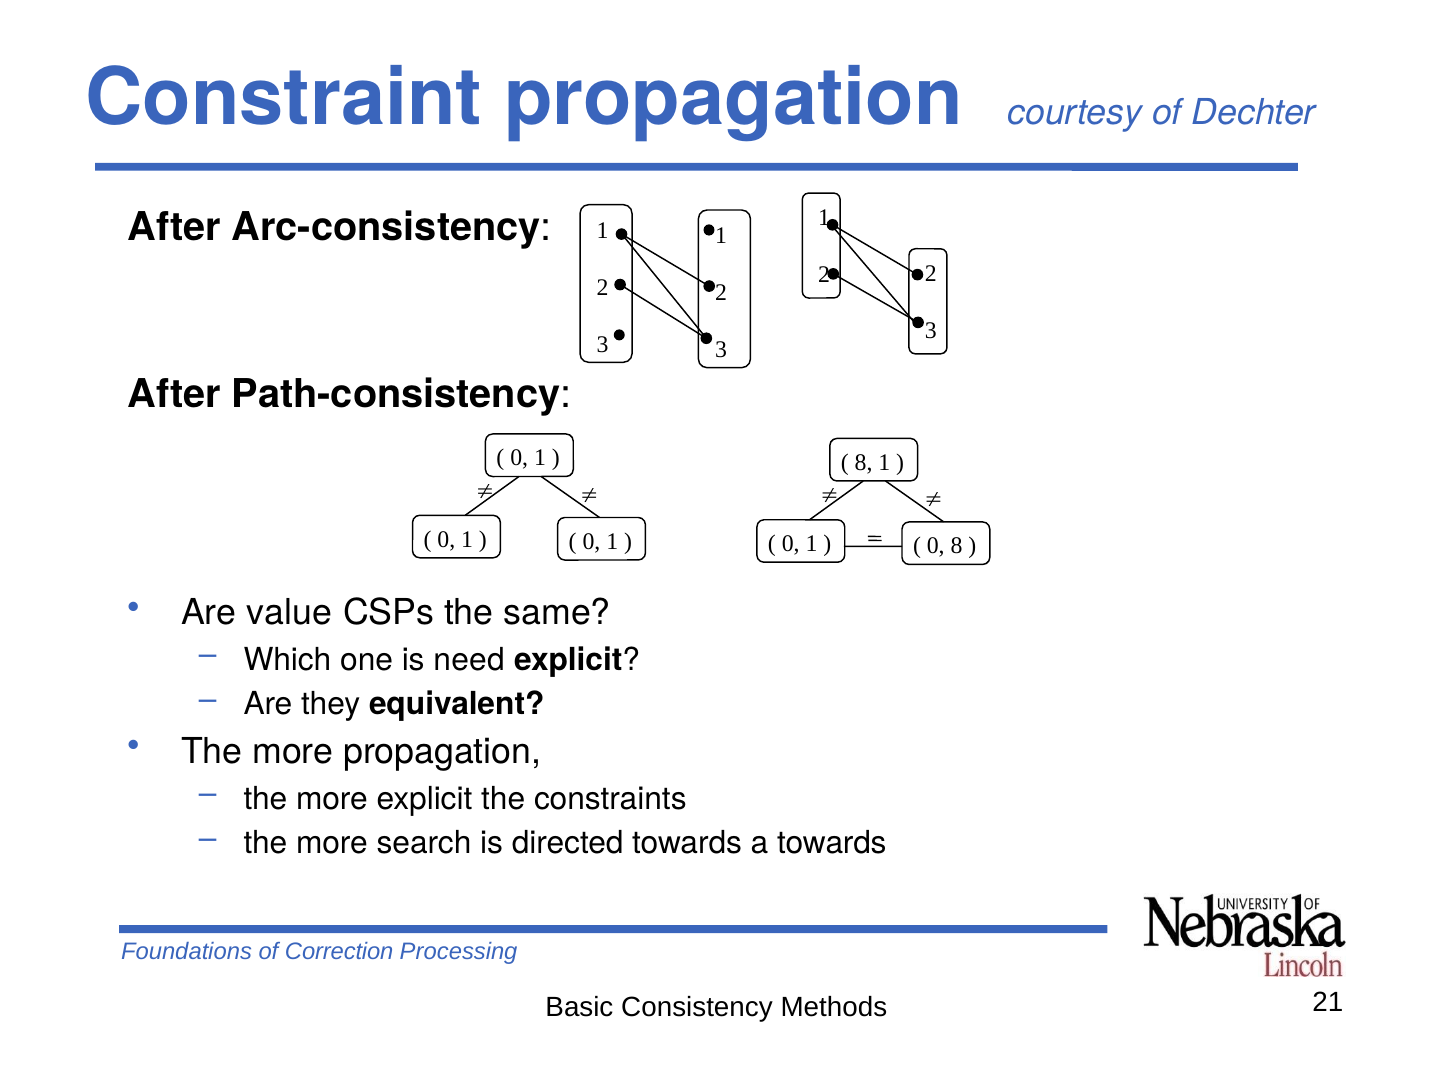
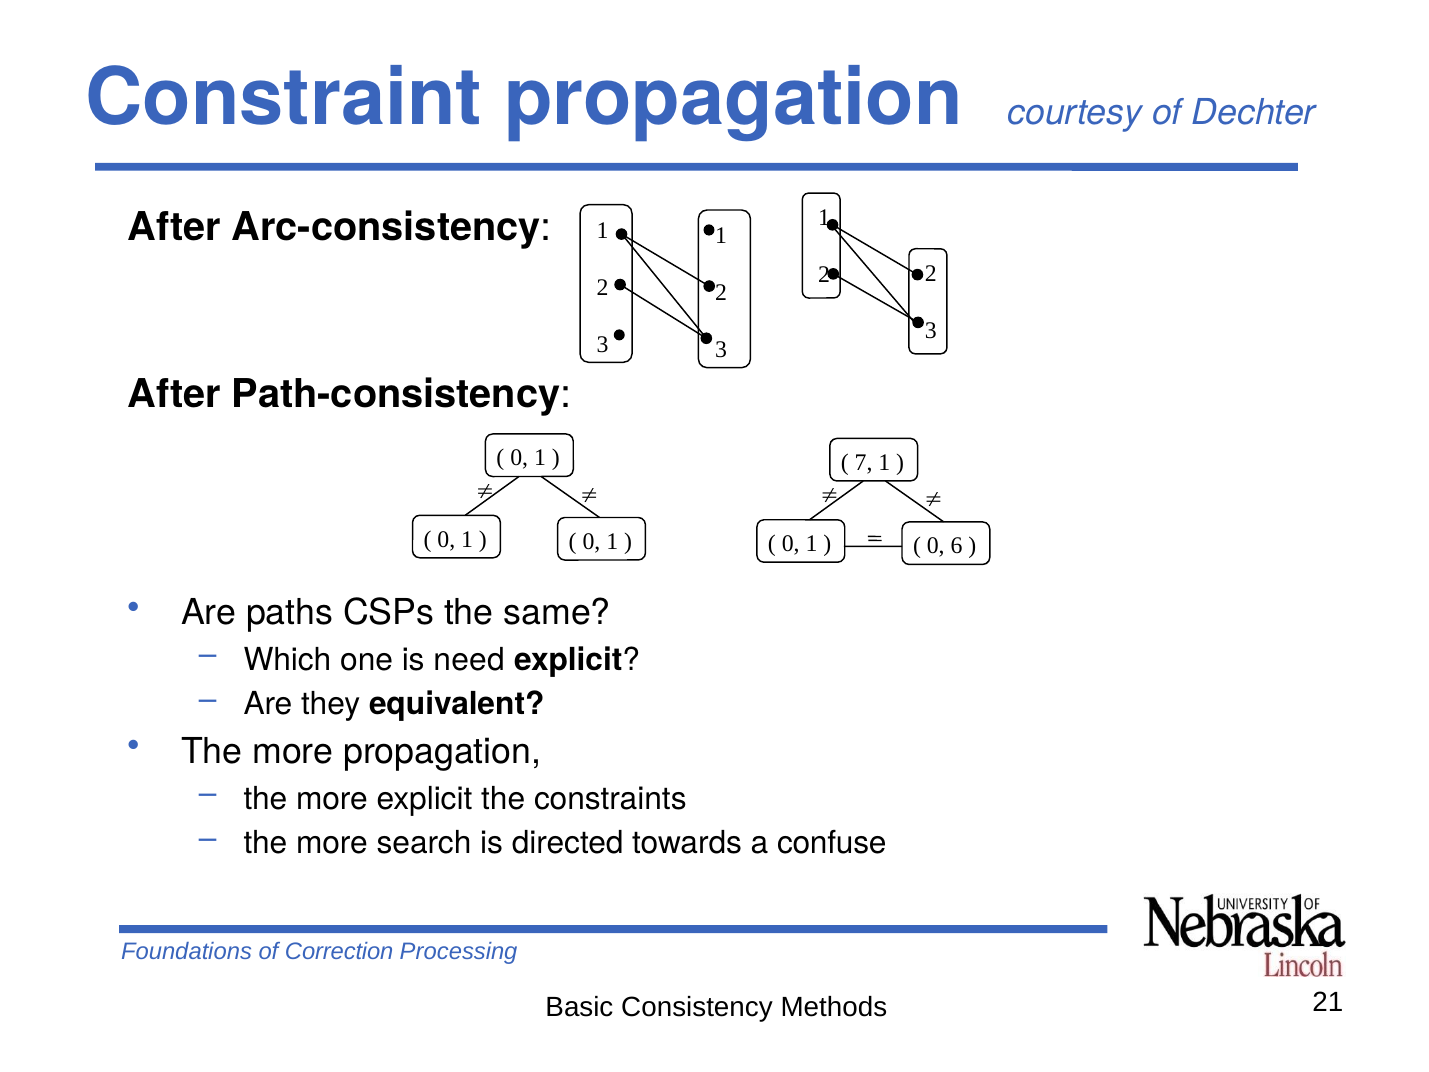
8: 8 -> 7 (864, 462)
0 8: 8 -> 6 (957, 546)
value: value -> paths (290, 613)
a towards: towards -> confuse (832, 843)
